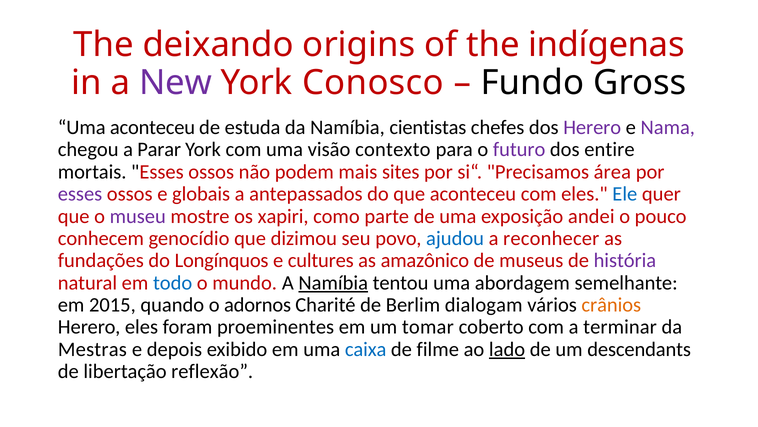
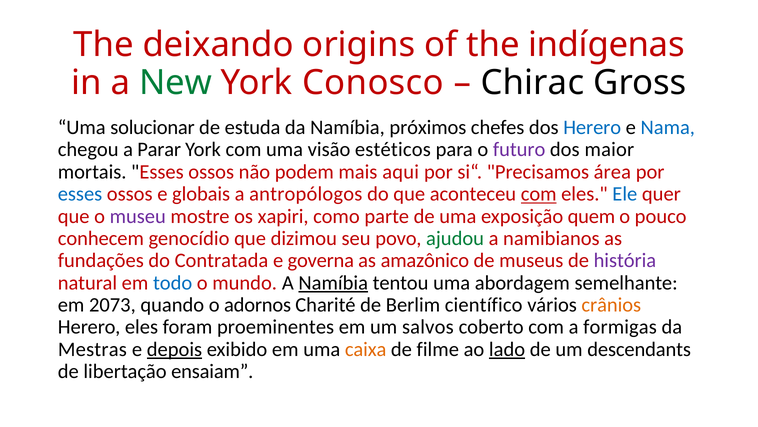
New colour: purple -> green (175, 82)
Fundo: Fundo -> Chirac (532, 82)
Uma aconteceu: aconteceu -> solucionar (153, 127)
cientistas: cientistas -> próximos (428, 127)
Herero colour: purple -> blue (592, 127)
Nama colour: purple -> blue (668, 127)
contexto: contexto -> estéticos (393, 149)
entire: entire -> maior (609, 149)
sites: sites -> aqui (401, 172)
esses colour: purple -> blue (80, 194)
antepassados: antepassados -> antropólogos (306, 194)
com underline: none -> present (539, 194)
andei: andei -> quem (591, 216)
ajudou colour: blue -> green (455, 238)
reconhecer: reconhecer -> namibianos (551, 238)
Longínquos: Longínquos -> Contratada (221, 260)
cultures: cultures -> governa (321, 260)
2015: 2015 -> 2073 (112, 305)
dialogam: dialogam -> científico (484, 305)
tomar: tomar -> salvos (428, 327)
terminar: terminar -> formigas (620, 327)
depois underline: none -> present (174, 349)
caixa colour: blue -> orange (366, 349)
reflexão: reflexão -> ensaiam (212, 371)
